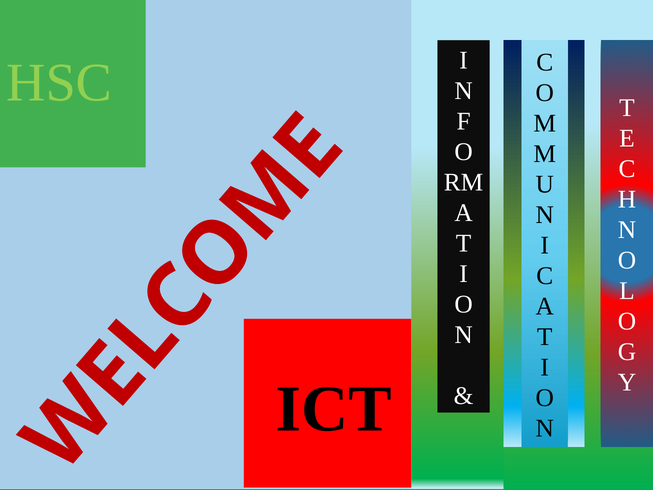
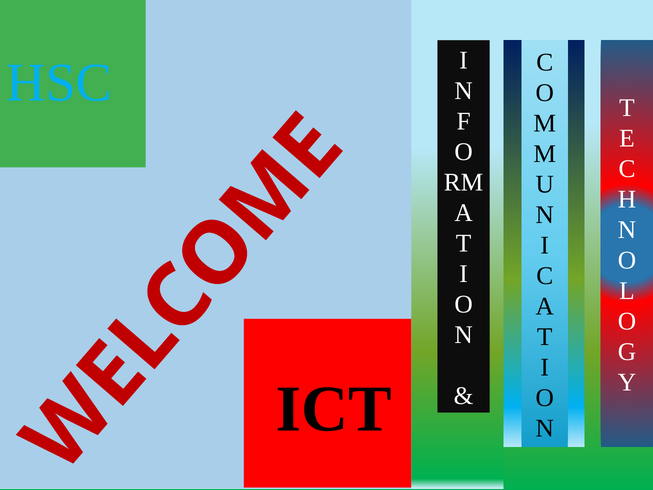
HSC colour: light green -> light blue (59, 83)
